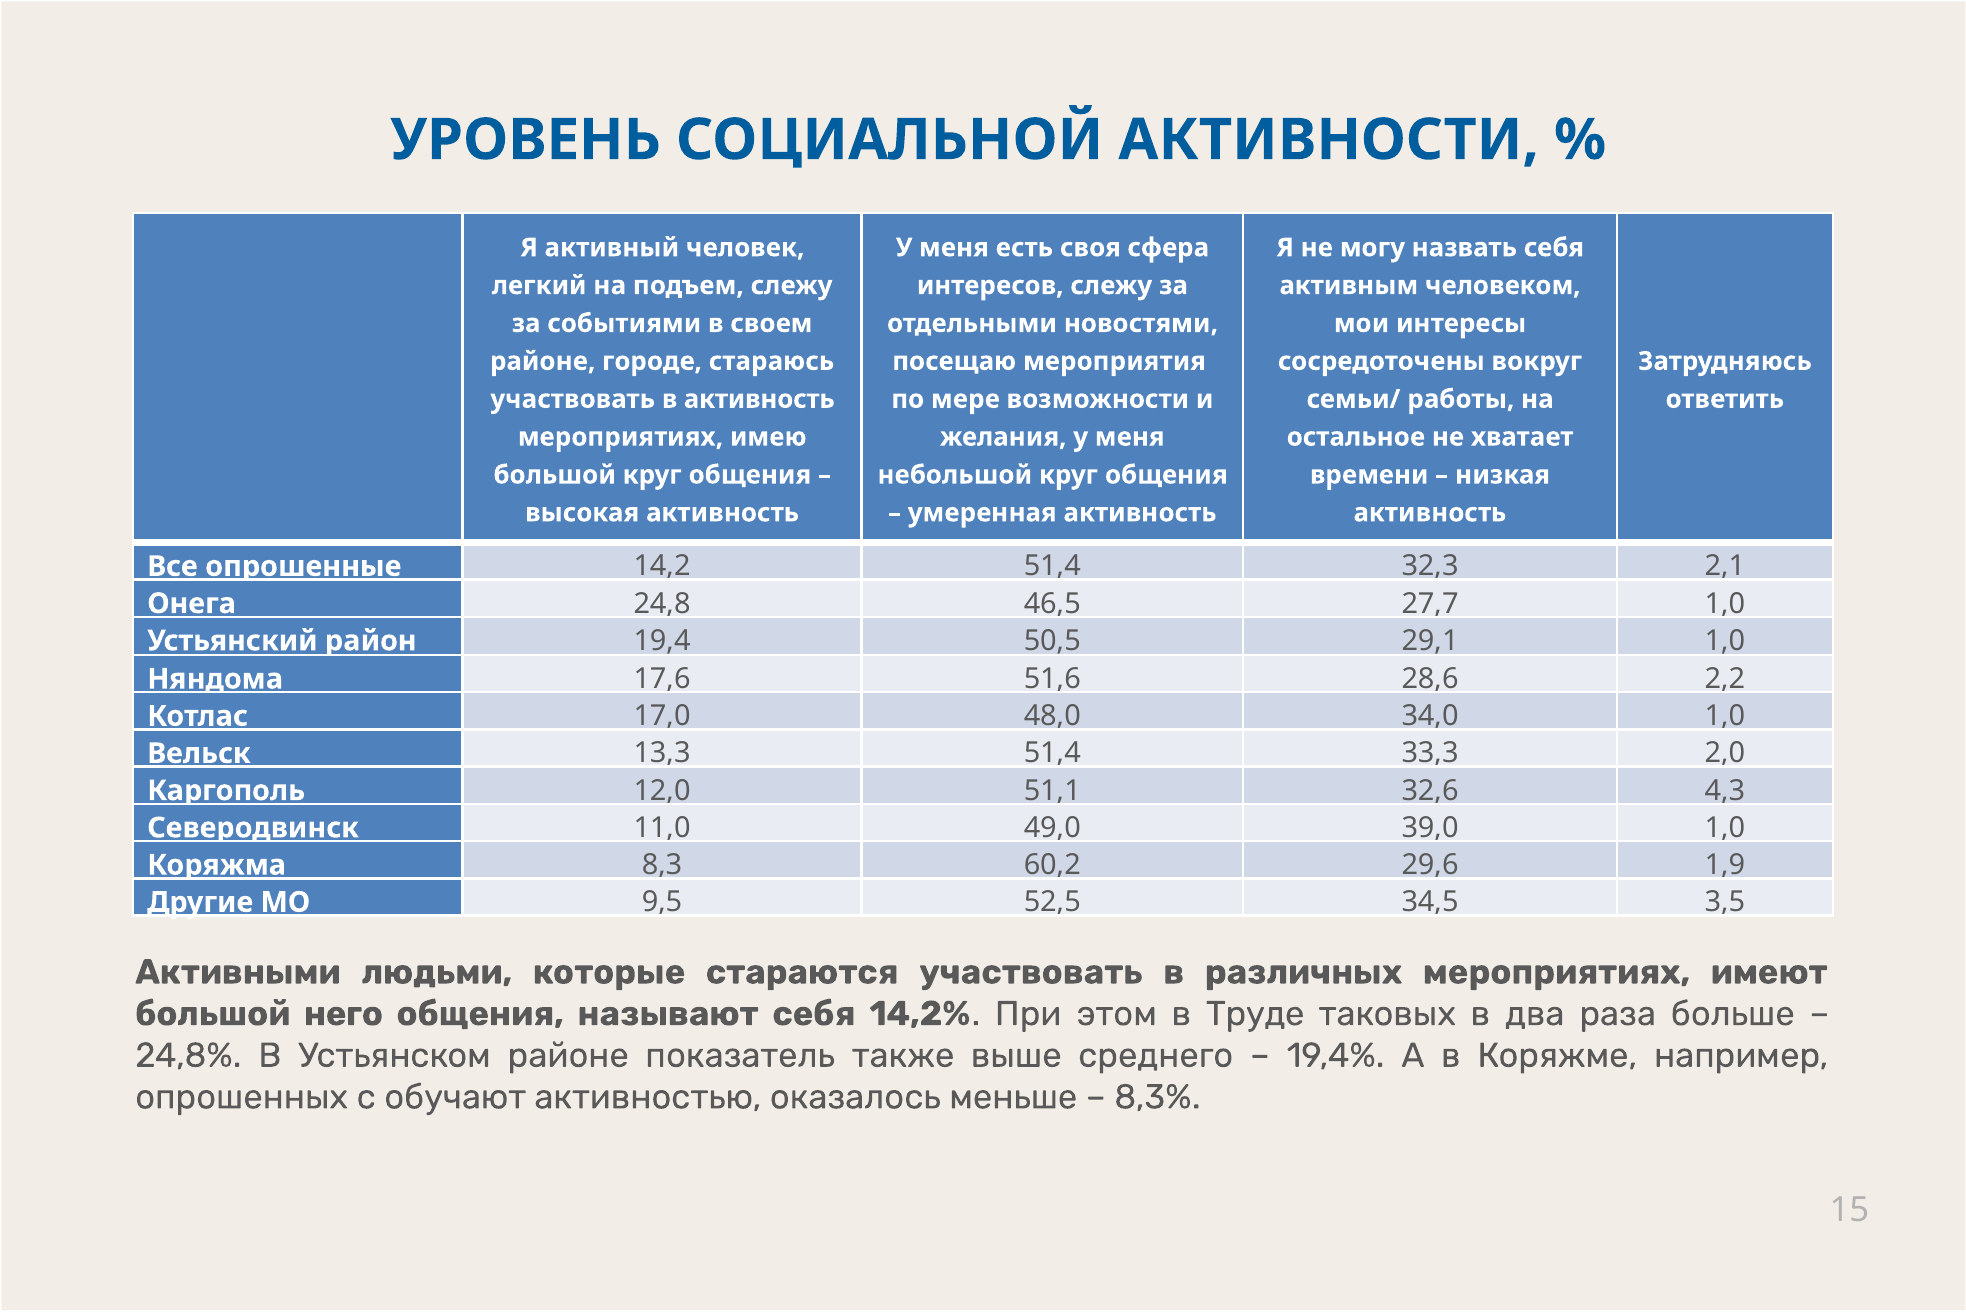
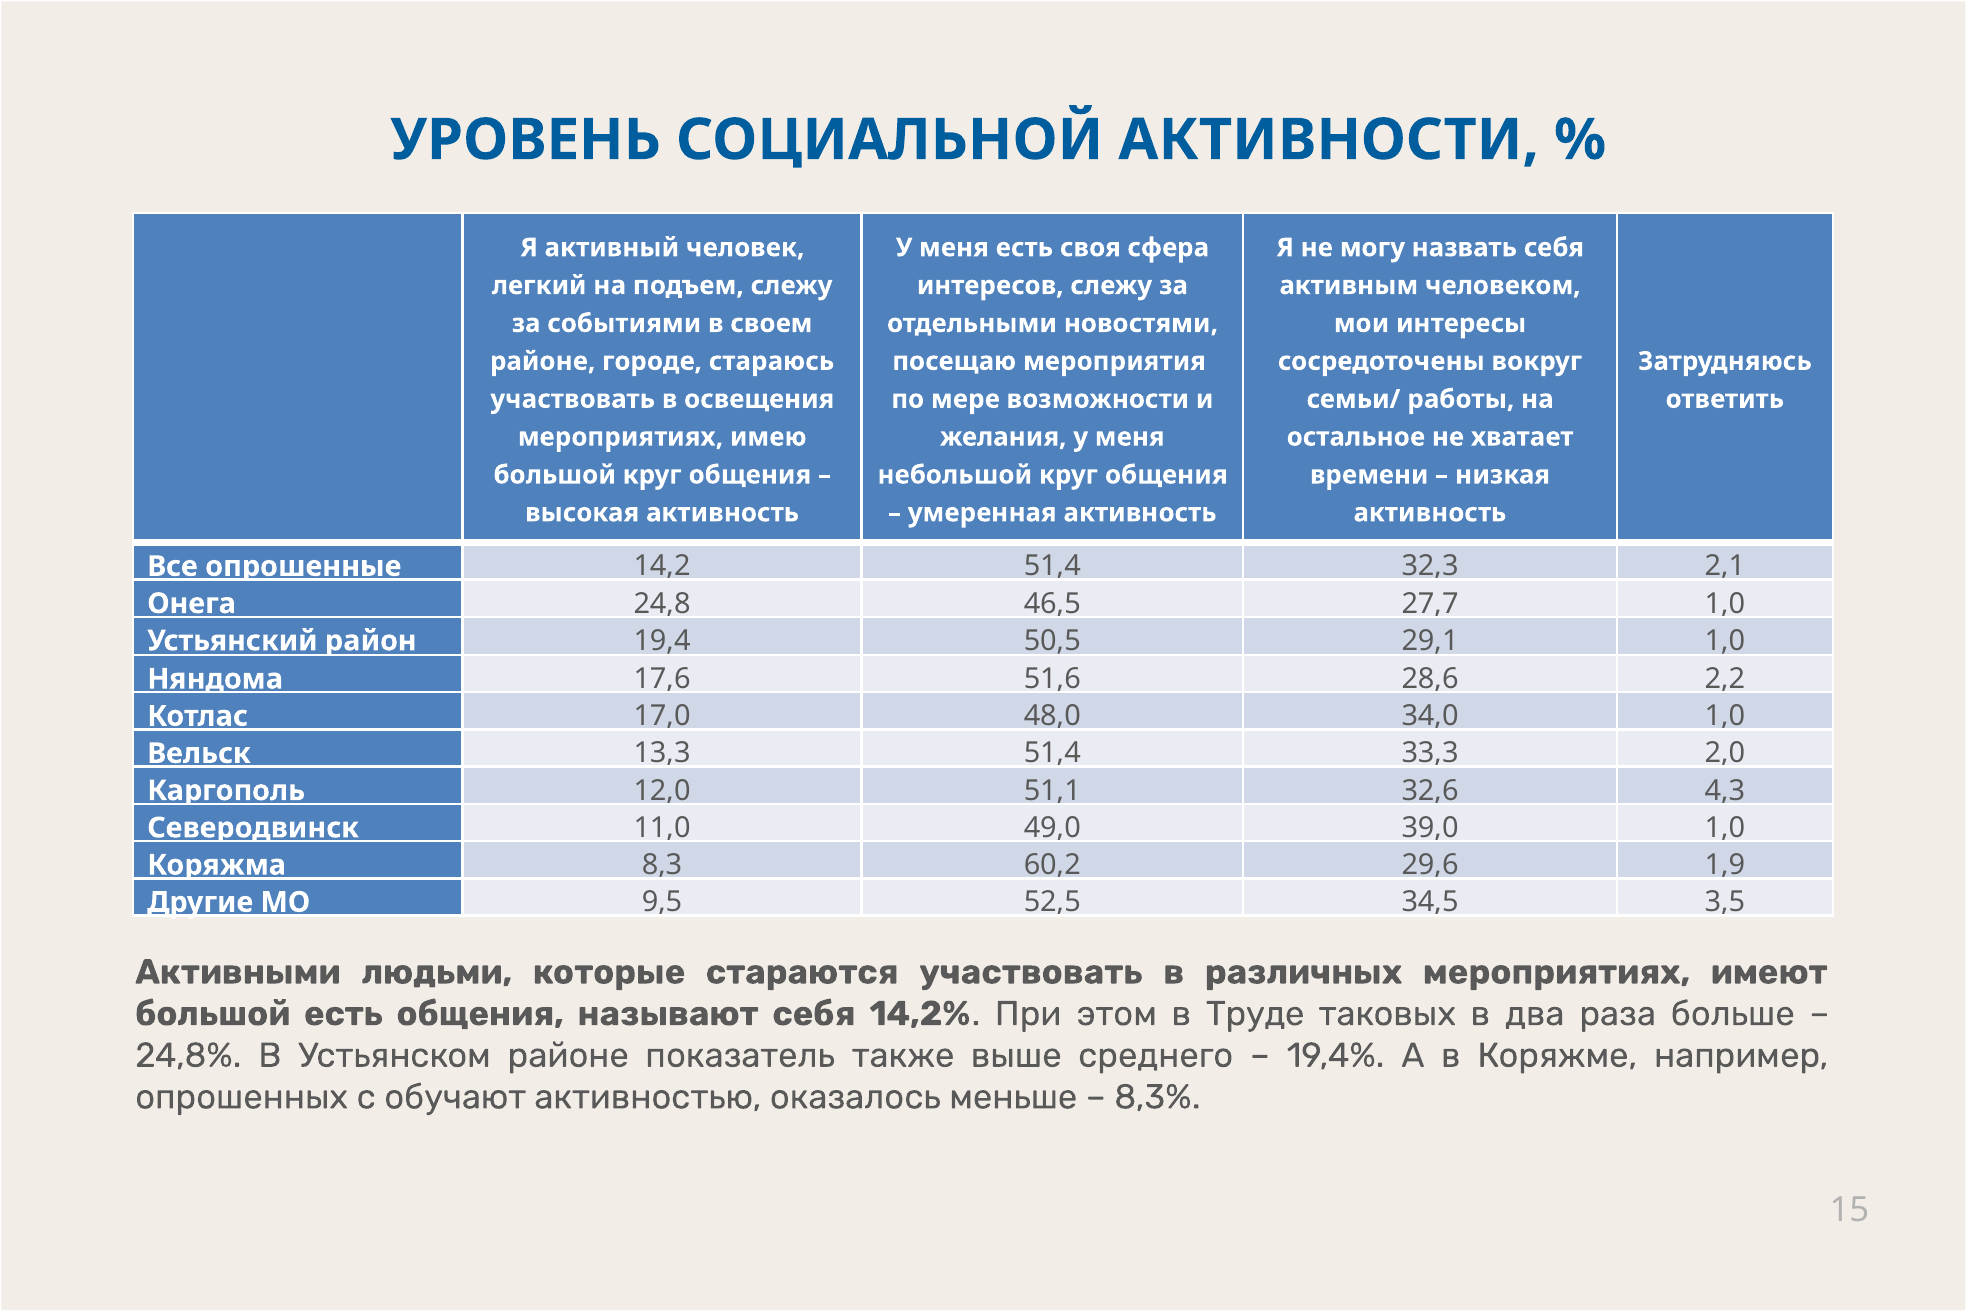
в активность: активность -> освещения (759, 399)
большой него: него -> есть (343, 1013)
